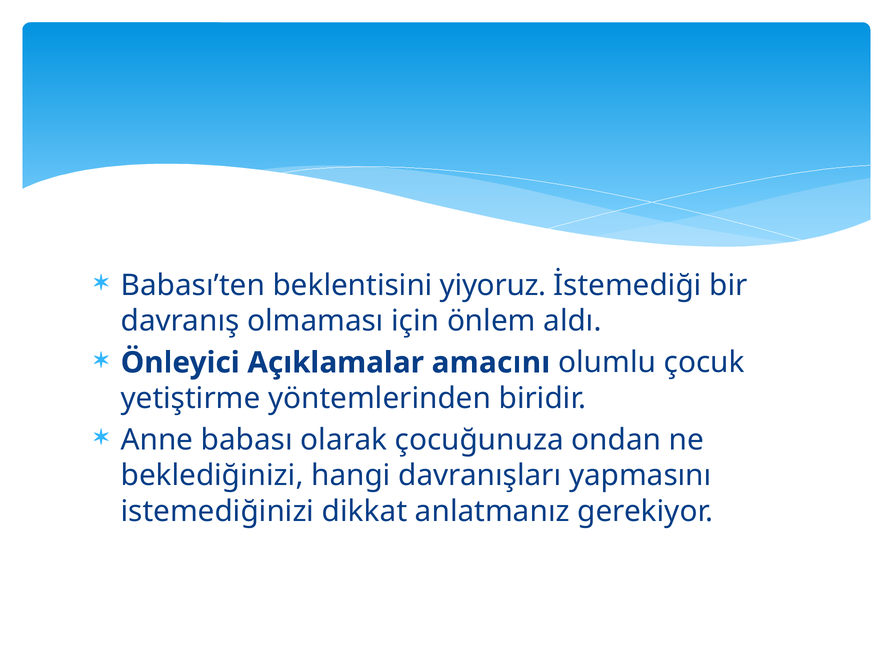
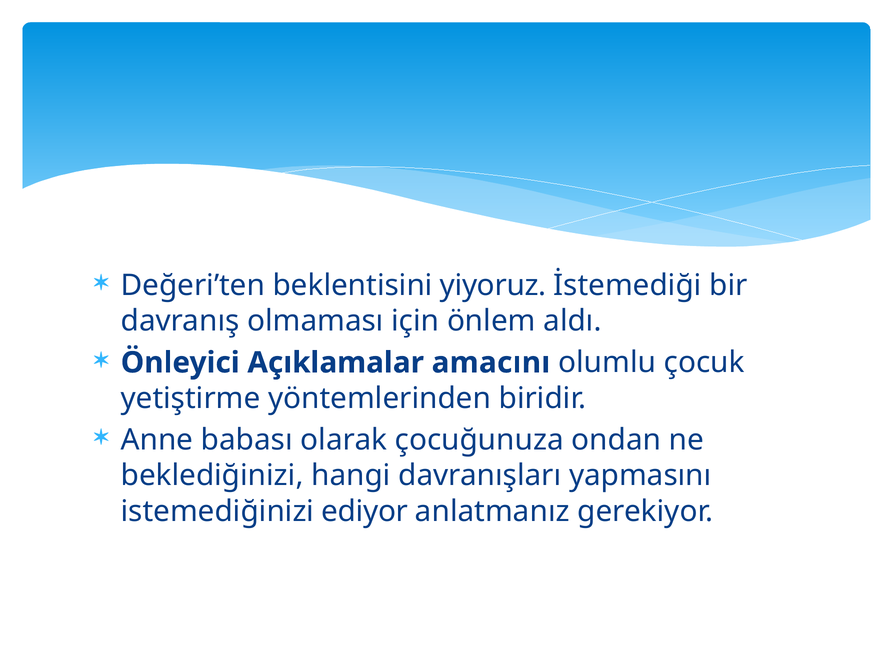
Babası’ten: Babası’ten -> Değeri’ten (193, 285)
dikkat: dikkat -> ediyor (365, 511)
